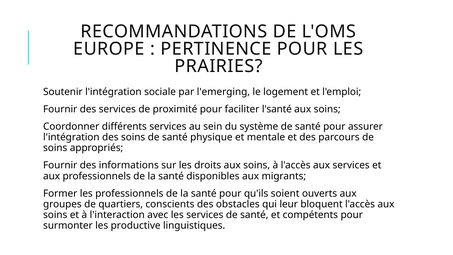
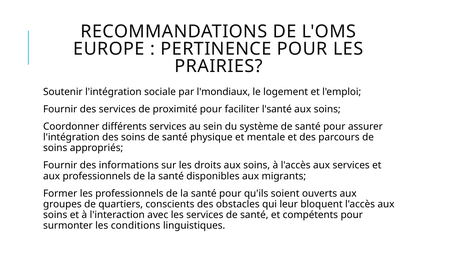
l'emerging: l'emerging -> l'mondiaux (223, 92)
productive: productive -> conditions (136, 225)
